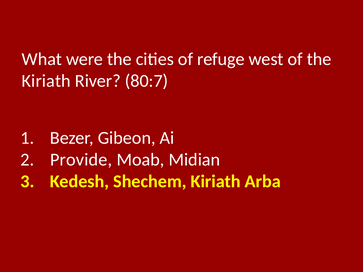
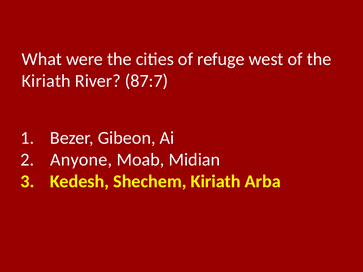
80:7: 80:7 -> 87:7 (147, 81)
Provide: Provide -> Anyone (81, 160)
